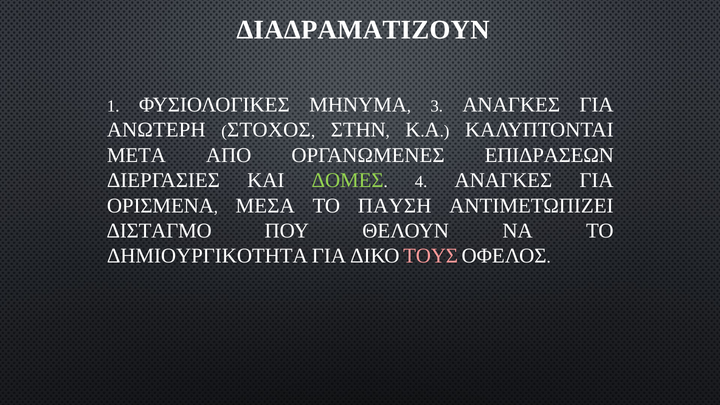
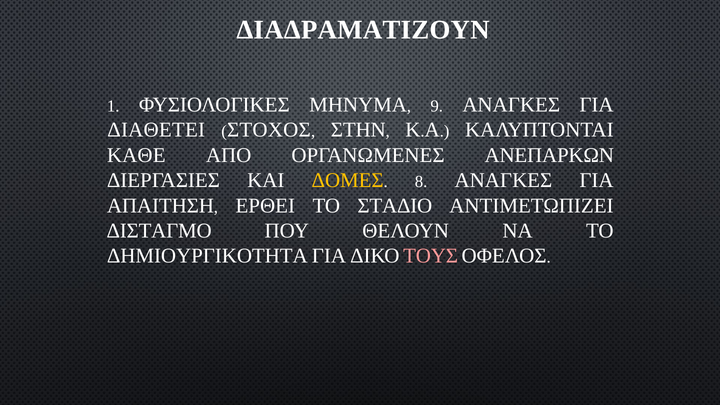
3: 3 -> 9 (437, 106)
ΑΝΩΤΕΡΗ: ΑΝΩΤΕΡΗ -> ΔΙΑΘΕΤΕΙ (156, 130)
ΜΕΤΑ: ΜΕΤΑ -> ΚΑΘΕ (136, 155)
ΕΠΙΔΡΑΣΕΩΝ: ΕΠΙΔΡΑΣΕΩΝ -> ΑΝΕΠΑΡΚΩΝ (549, 155)
ΔΟΜΕΣ colour: light green -> yellow (348, 180)
4: 4 -> 8 (421, 182)
ΟΡΙΣΜΕΝΑ: ΟΡΙΣΜΕΝΑ -> ΑΠΑΙΤΗΣΗ (160, 206)
ΜΕΣΑ: ΜΕΣΑ -> ΕΡΘΕΙ (265, 206)
ΠΑΥΣΗ: ΠΑΥΣΗ -> ΣΤΑΔΙΟ (395, 206)
